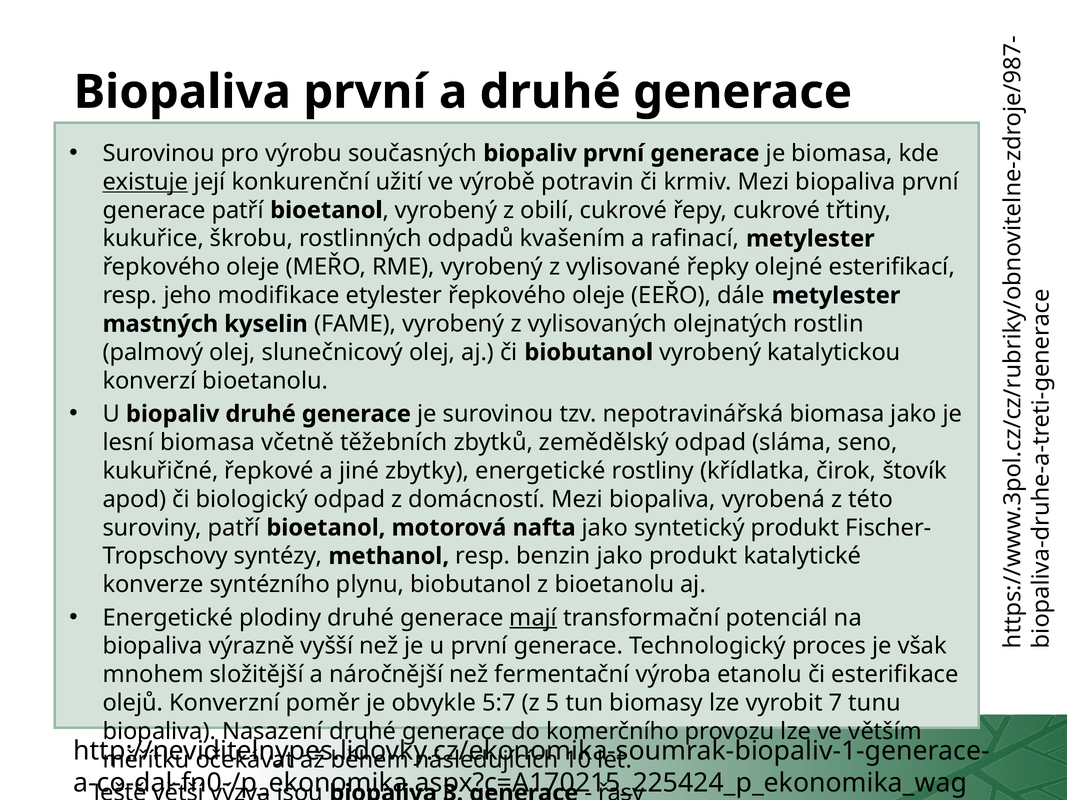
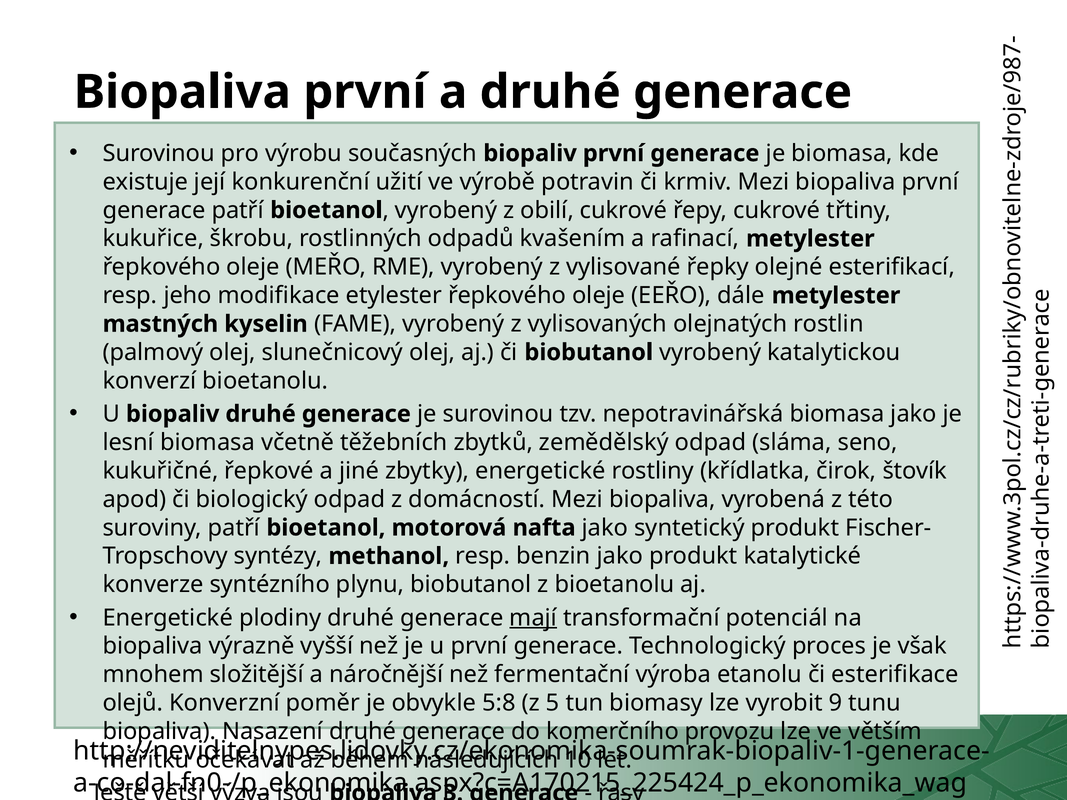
existuje underline: present -> none (145, 182)
5:7: 5:7 -> 5:8 (499, 703)
vyrobit 7: 7 -> 9 (836, 703)
